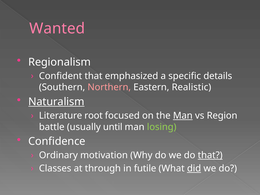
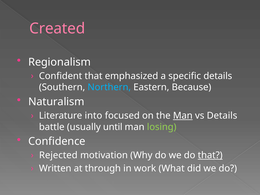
Wanted: Wanted -> Created (57, 29)
Northern colour: pink -> light blue (109, 87)
Realistic: Realistic -> Because (191, 87)
Naturalism underline: present -> none (56, 102)
root: root -> into (93, 116)
vs Region: Region -> Details (222, 116)
Ordinary: Ordinary -> Rejected (58, 155)
Classes: Classes -> Written (55, 168)
futile: futile -> work (145, 168)
did underline: present -> none (194, 168)
